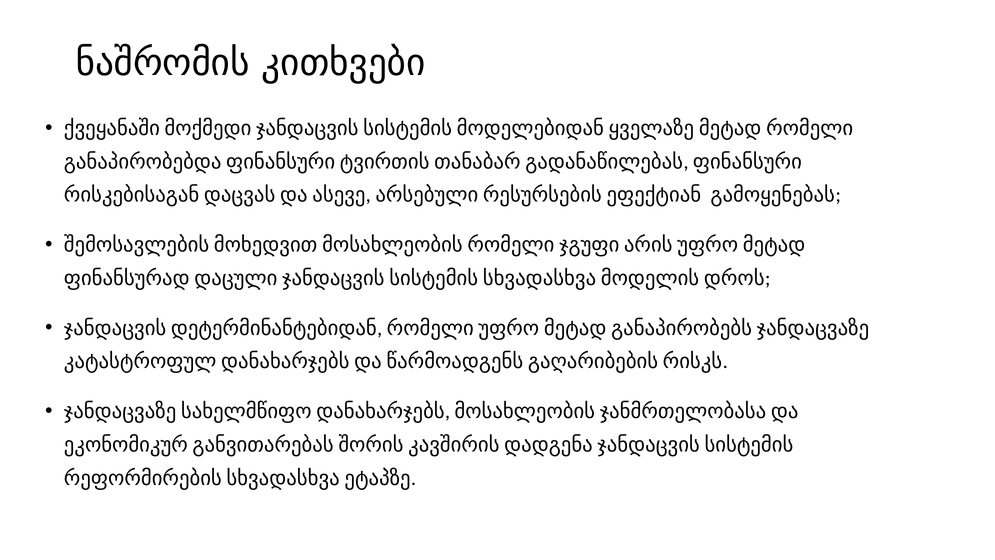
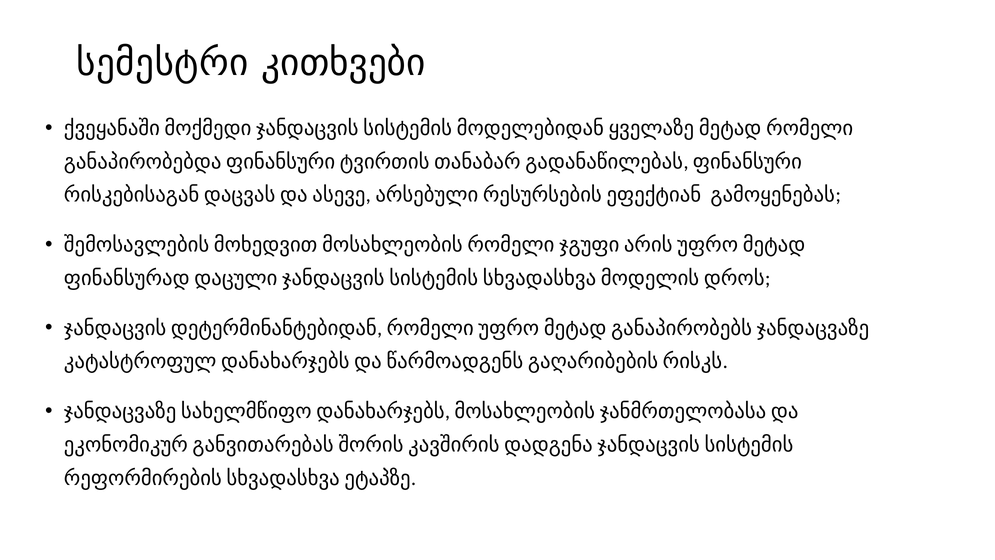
ნაშრომის: ნაშრომის -> სემესტრი (162, 63)
